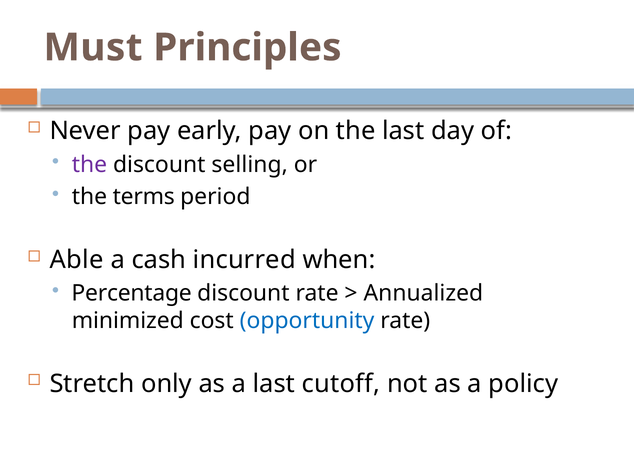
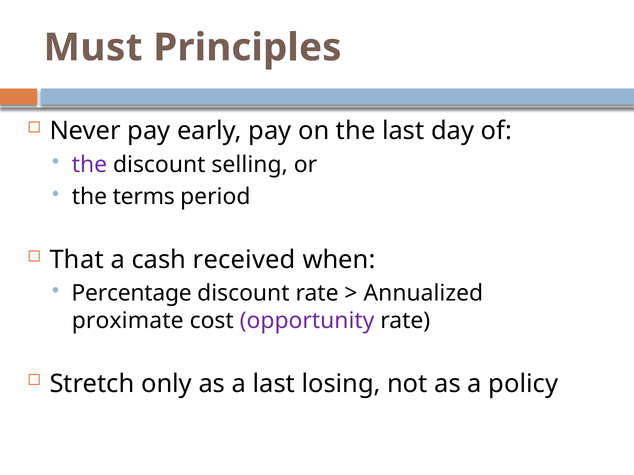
Able: Able -> That (77, 260)
incurred: incurred -> received (244, 260)
minimized: minimized -> proximate (128, 321)
opportunity colour: blue -> purple (307, 321)
cutoff: cutoff -> losing (341, 384)
